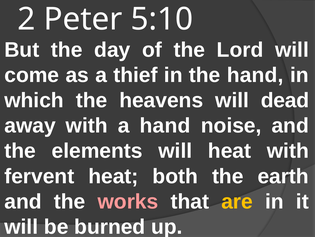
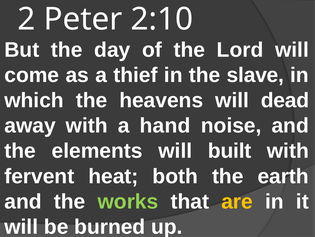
5:10: 5:10 -> 2:10 (162, 19)
the hand: hand -> slave (255, 75)
will heat: heat -> built (230, 151)
works colour: pink -> light green (128, 201)
